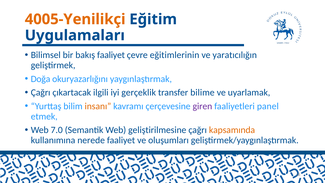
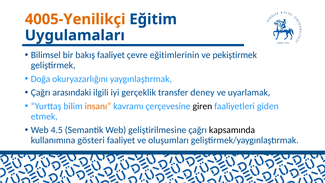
yaratıcılığın: yaratıcılığın -> pekiştirmek (235, 55)
çıkartacak: çıkartacak -> arasındaki (72, 92)
bilime: bilime -> deney (202, 92)
giren colour: purple -> black (202, 106)
panel: panel -> giden (268, 106)
7.0: 7.0 -> 4.5 (57, 130)
kapsamında colour: orange -> black (232, 130)
nerede: nerede -> gösteri (91, 140)
